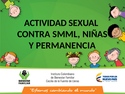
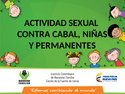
SMML: SMML -> CABAL (66, 34)
PERMANENCIA: PERMANENCIA -> PERMANENTES (66, 45)
